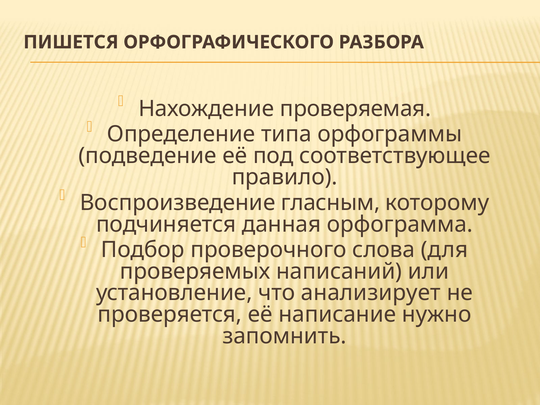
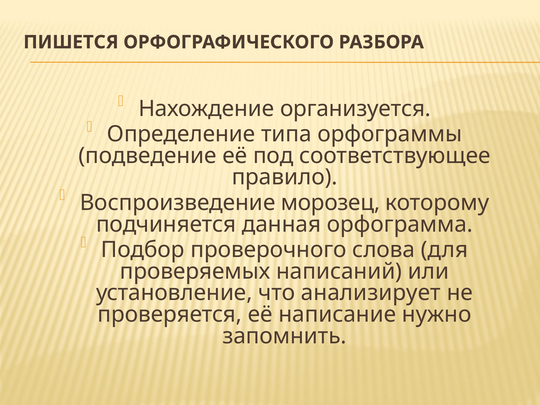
проверяемая: проверяемая -> организуется (355, 109)
гласным: гласным -> морозец (330, 203)
